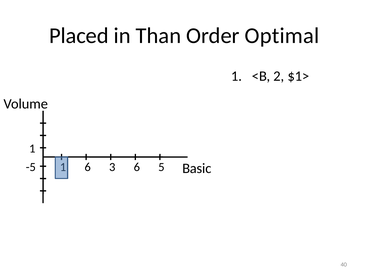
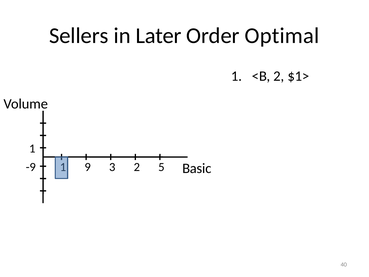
Placed: Placed -> Sellers (79, 36)
Than: Than -> Later (159, 36)
-5: -5 -> -9 (31, 167)
6: 6 -> 9 (88, 167)
3 6: 6 -> 2 (137, 167)
